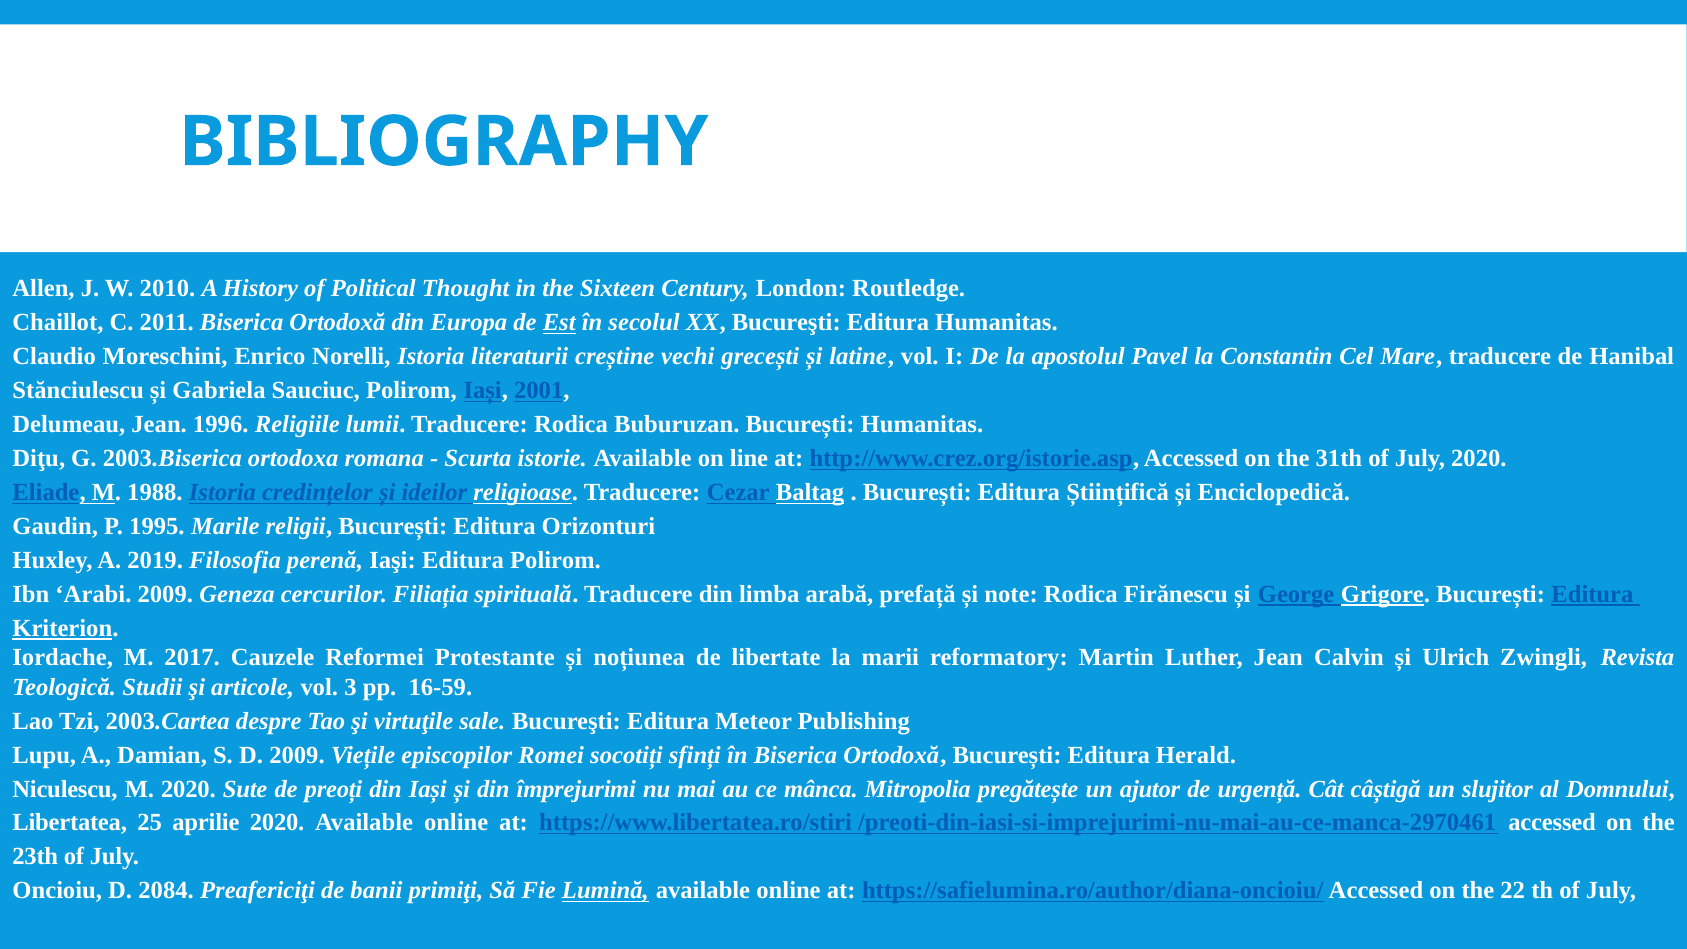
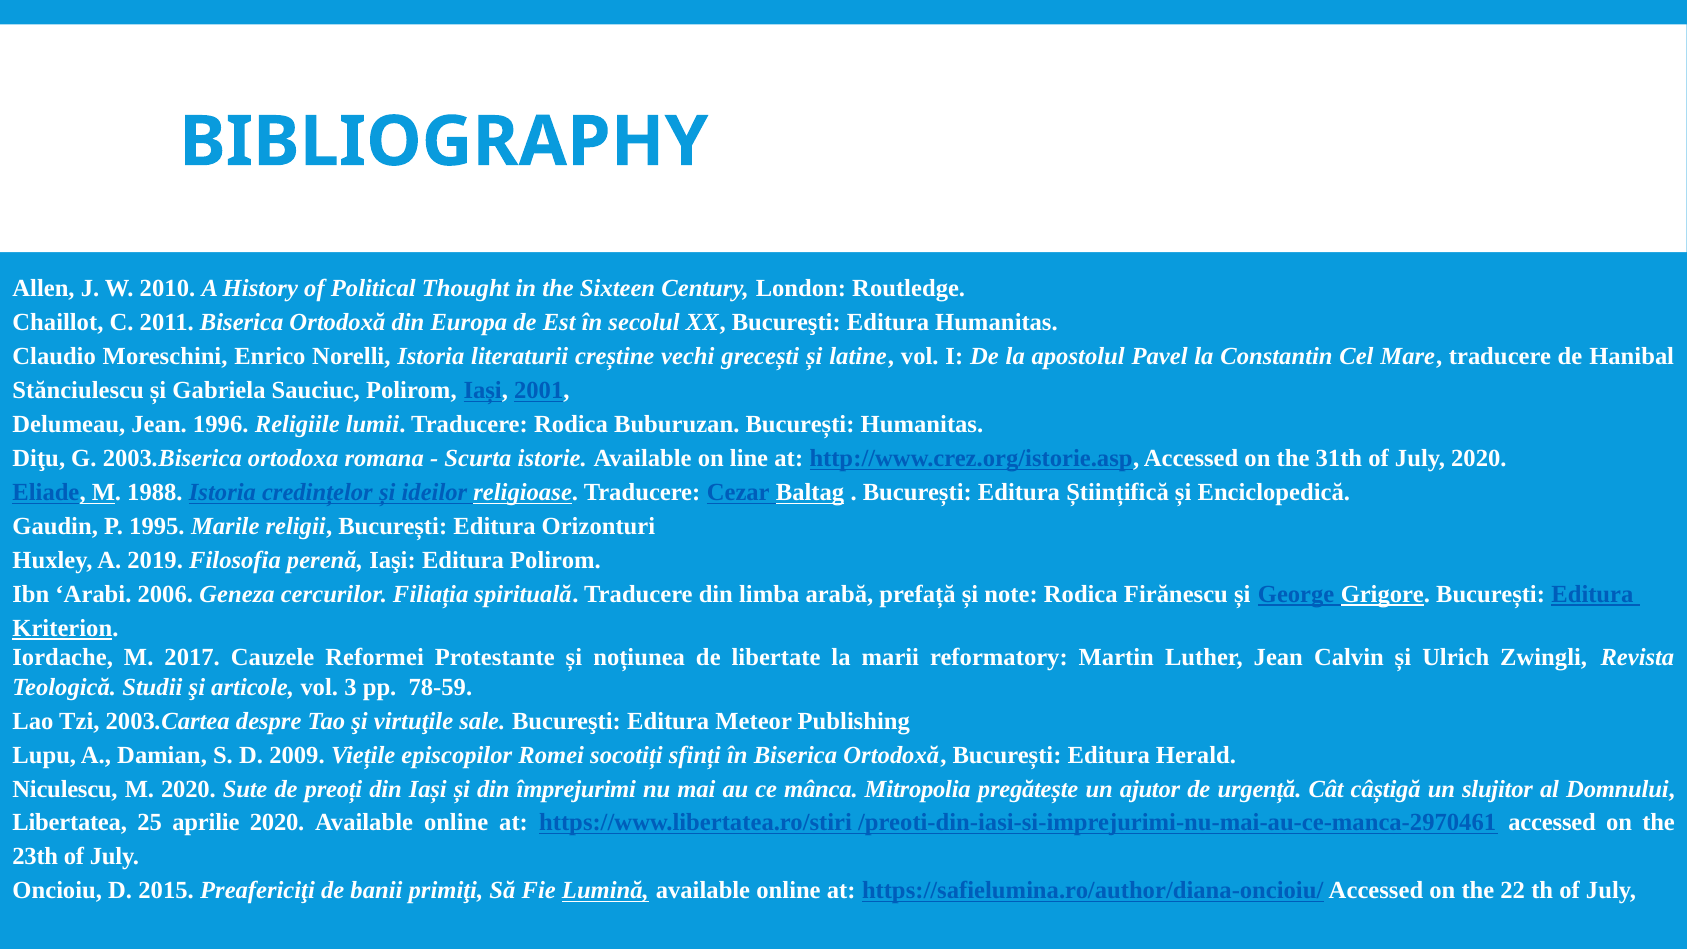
Est underline: present -> none (559, 323)
Arabi 2009: 2009 -> 2006 (165, 594)
16-59: 16-59 -> 78-59 (440, 687)
2084: 2084 -> 2015 (166, 891)
